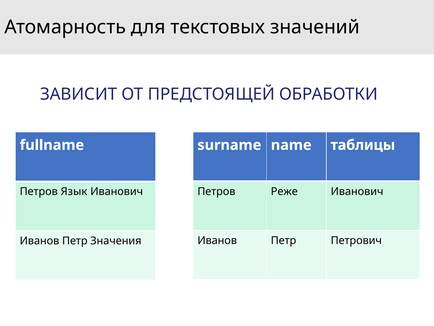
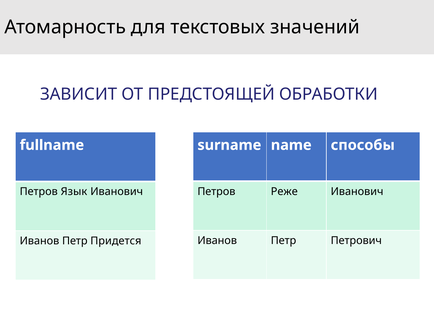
таблицы: таблицы -> способы (363, 145)
Значения: Значения -> Придется (116, 241)
